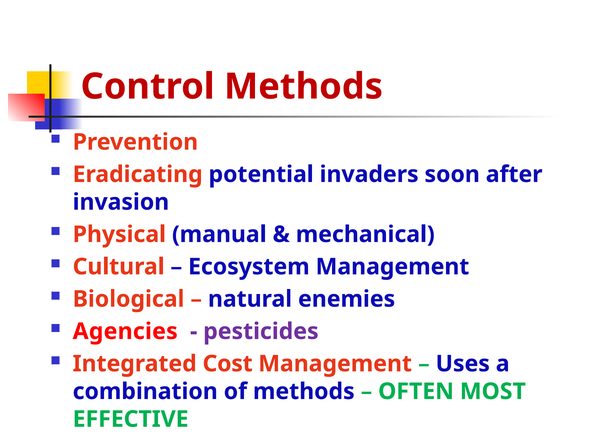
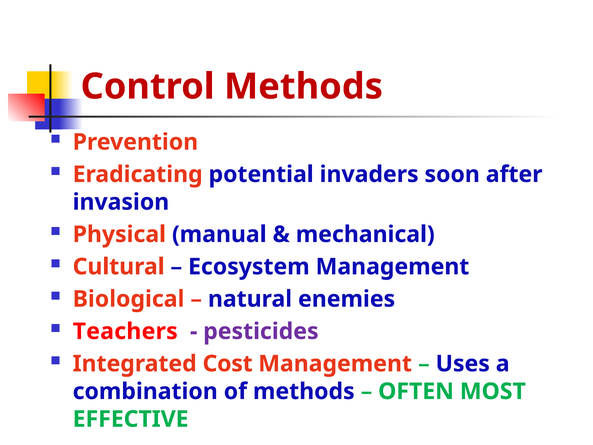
Agencies: Agencies -> Teachers (125, 331)
